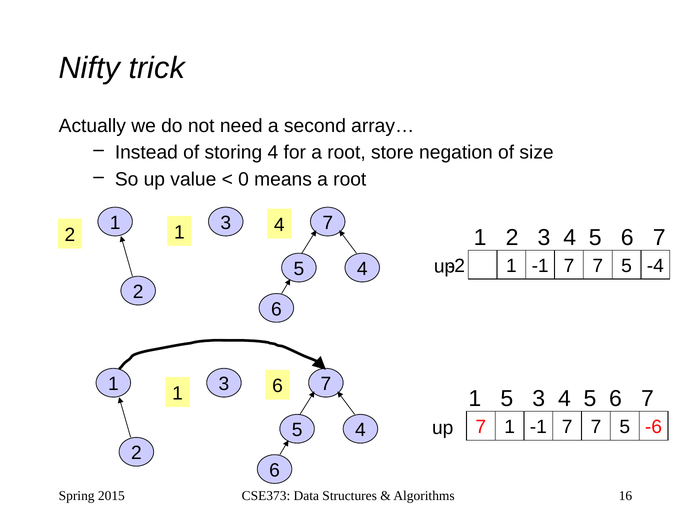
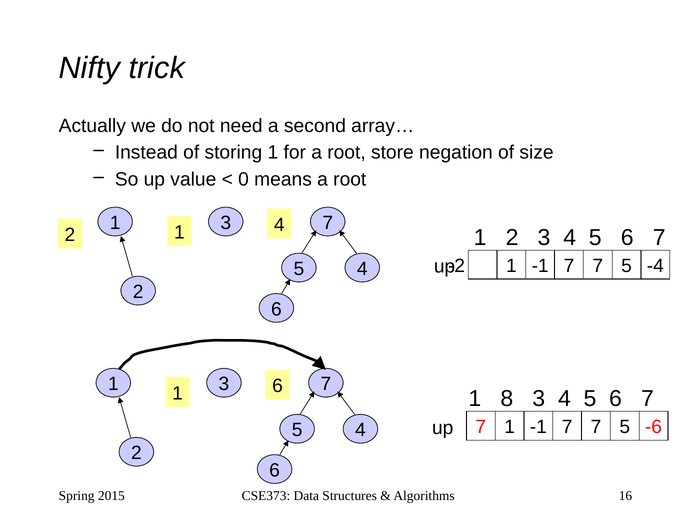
storing 4: 4 -> 1 (273, 153)
1 5: 5 -> 8 (507, 399)
